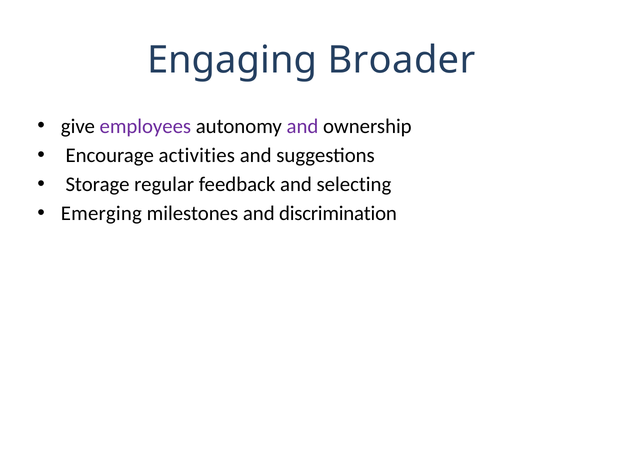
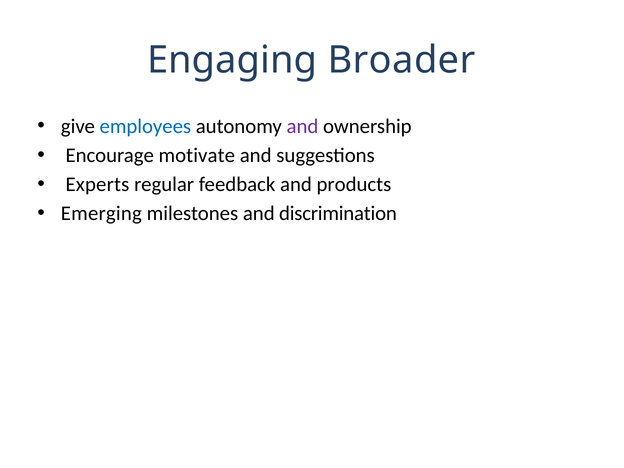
employees colour: purple -> blue (145, 126)
activities: activities -> motivate (197, 155)
Storage: Storage -> Experts (97, 184)
selecting: selecting -> products (354, 184)
